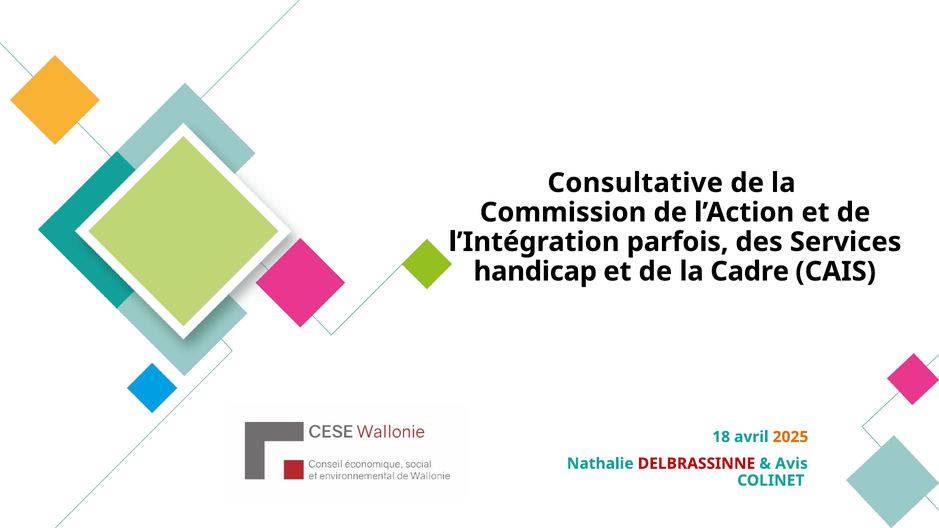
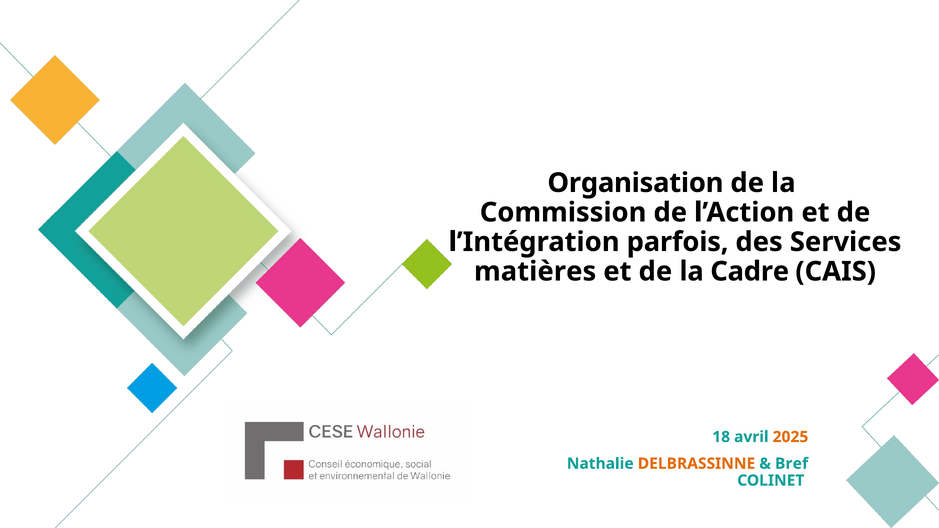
Consultative: Consultative -> Organisation (635, 183)
handicap: handicap -> matières (535, 272)
DELBRASSINNE colour: red -> orange (696, 464)
Avis: Avis -> Bref (792, 464)
